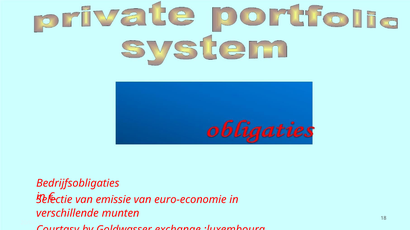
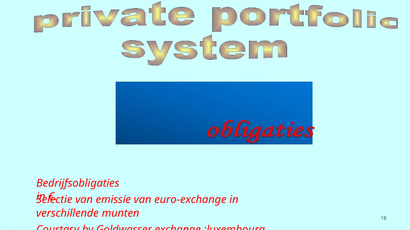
euro-economie: euro-economie -> euro-exchange (190, 200)
